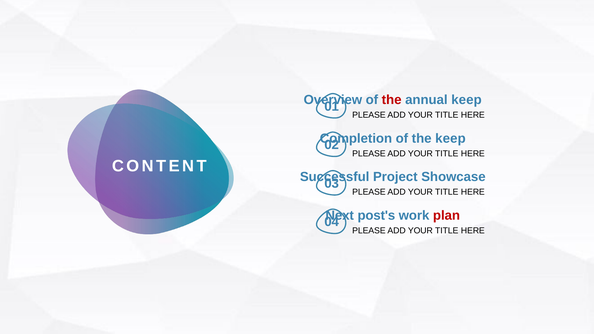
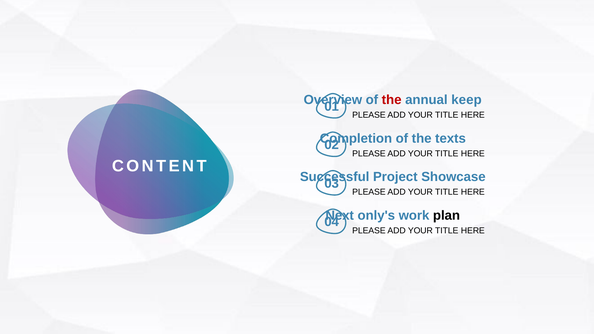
the keep: keep -> texts (451, 138)
post's: post's -> only's (376, 216)
plan colour: red -> black (447, 216)
